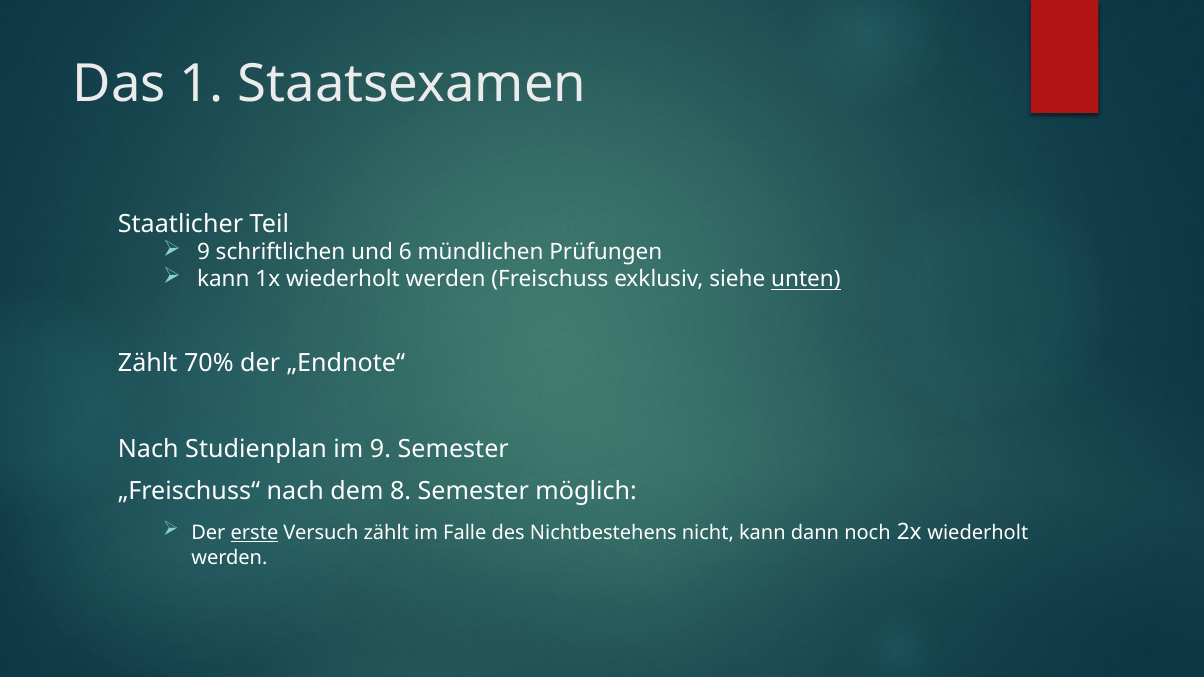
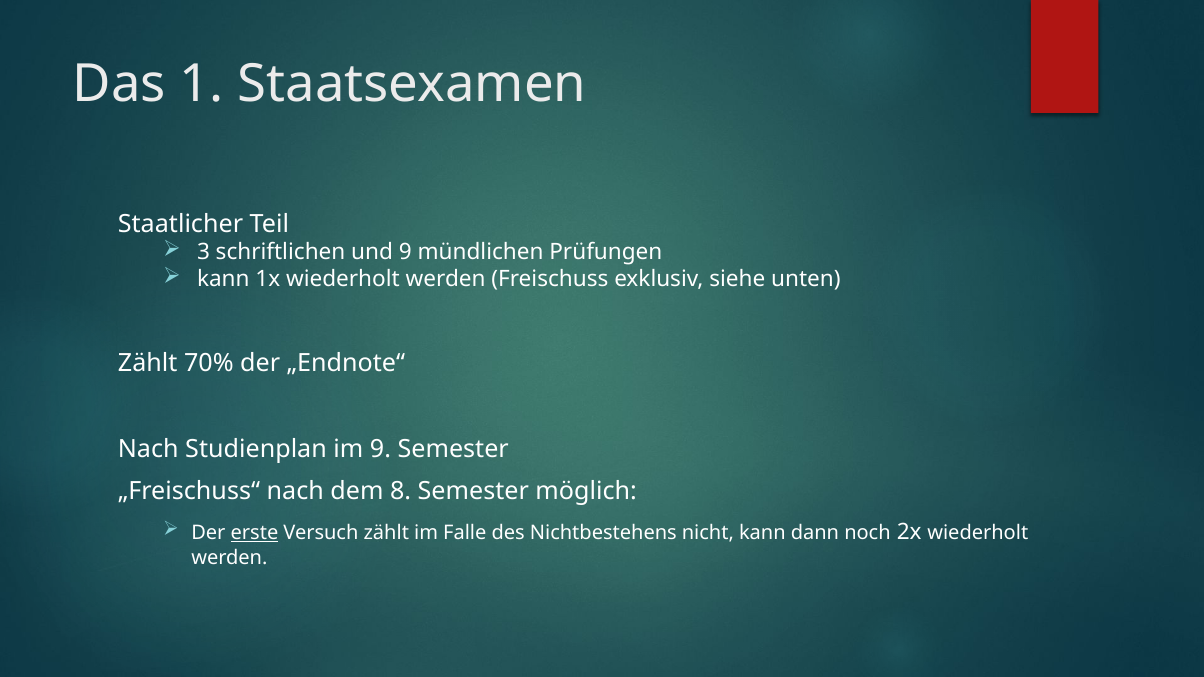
9: 9 -> 3 (203, 252)
und 6: 6 -> 9 (405, 252)
unten underline: present -> none (806, 280)
